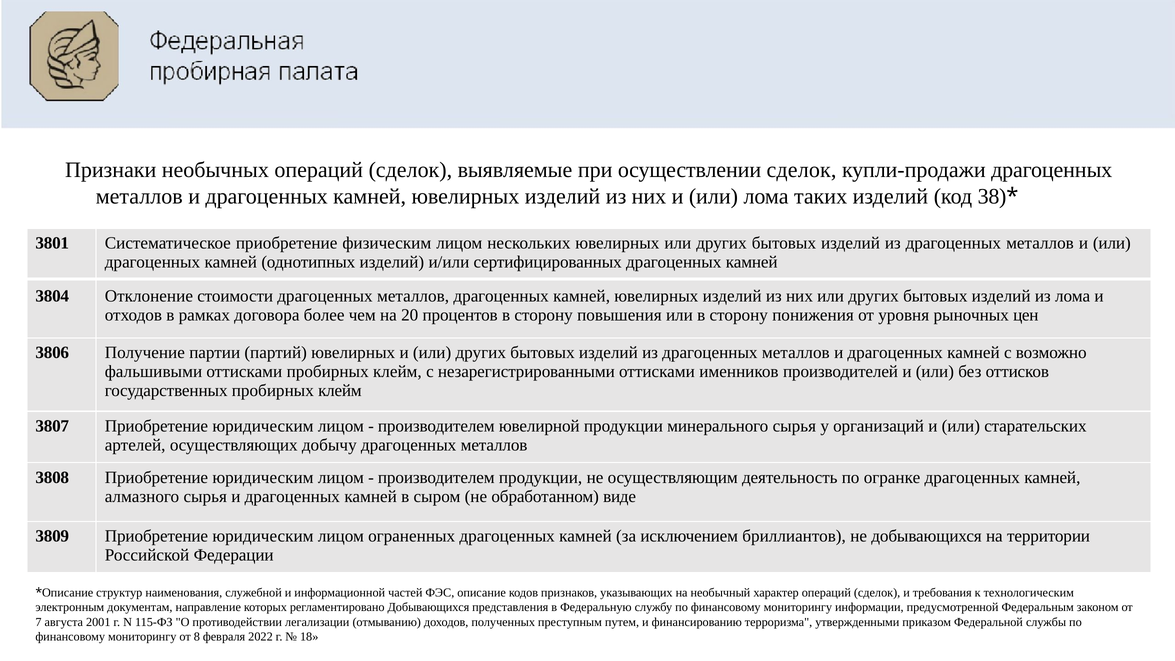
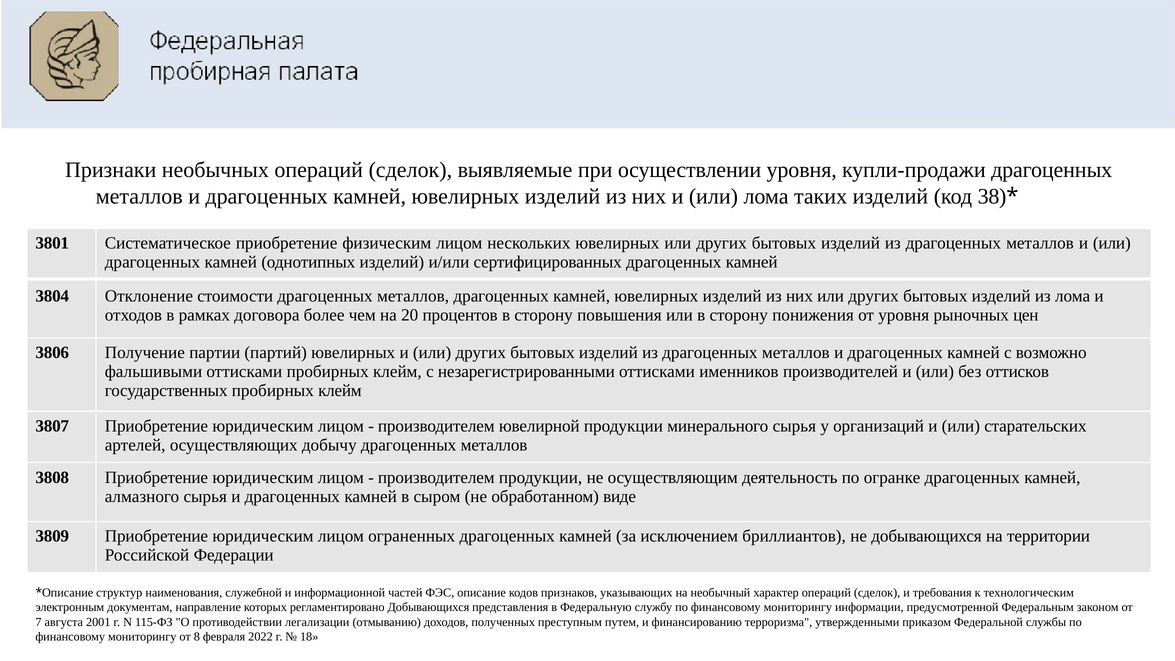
осуществлении сделок: сделок -> уровня (802, 170)
